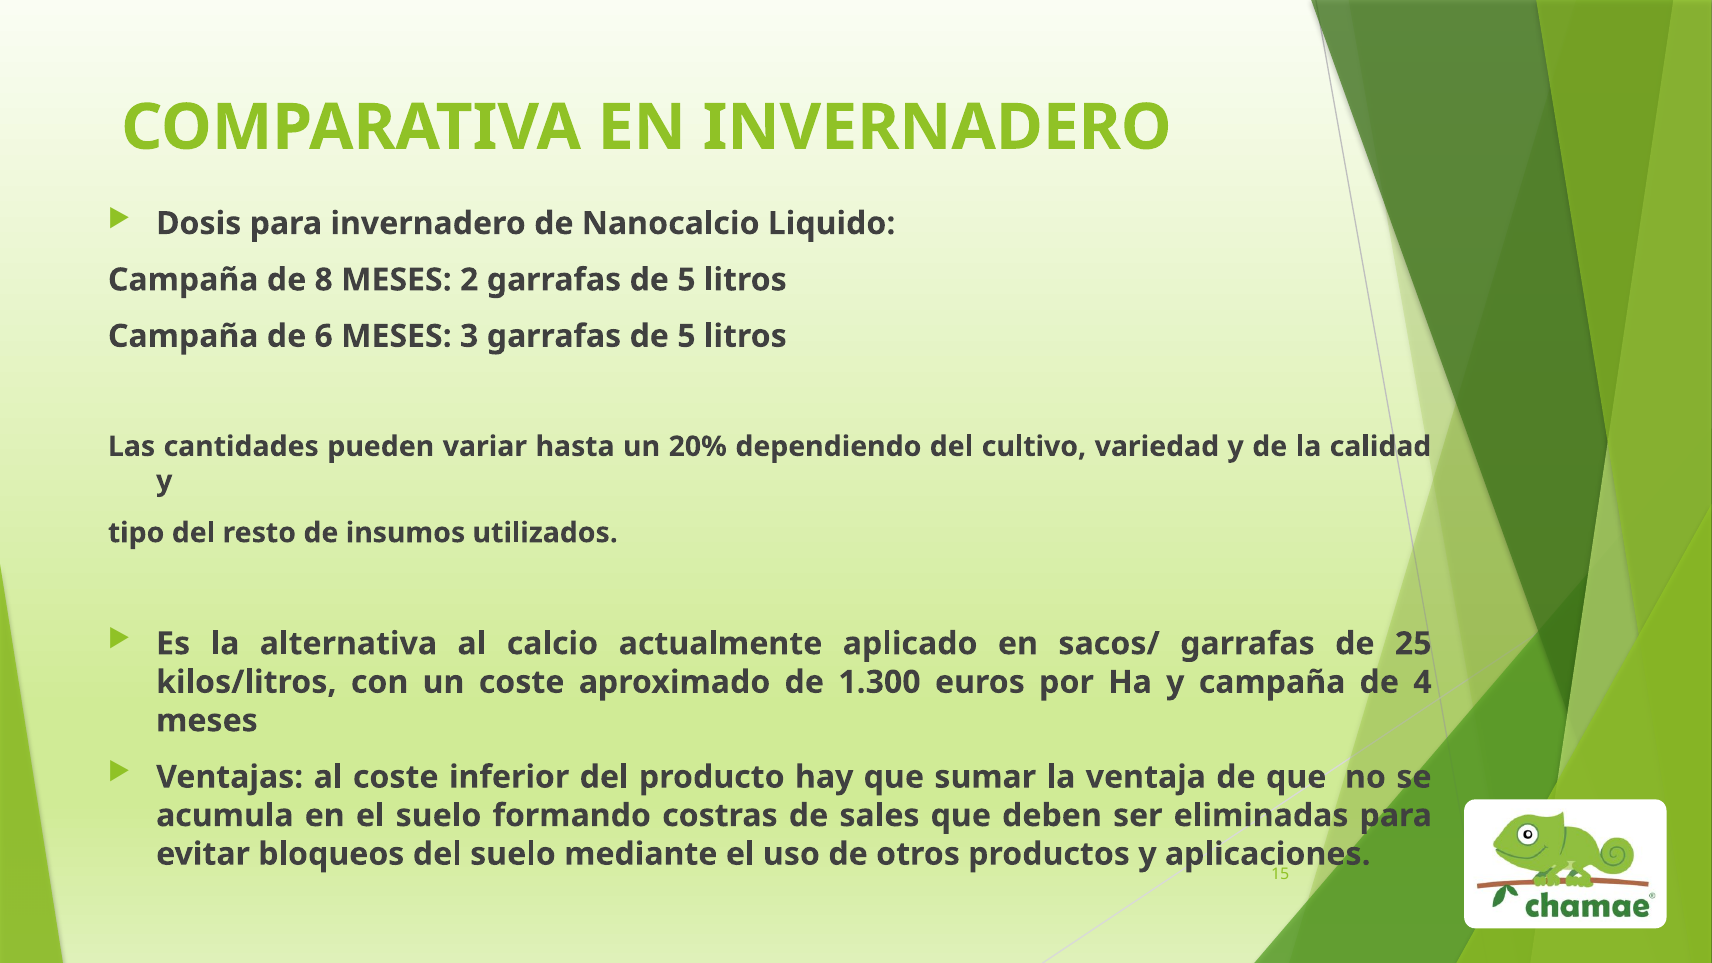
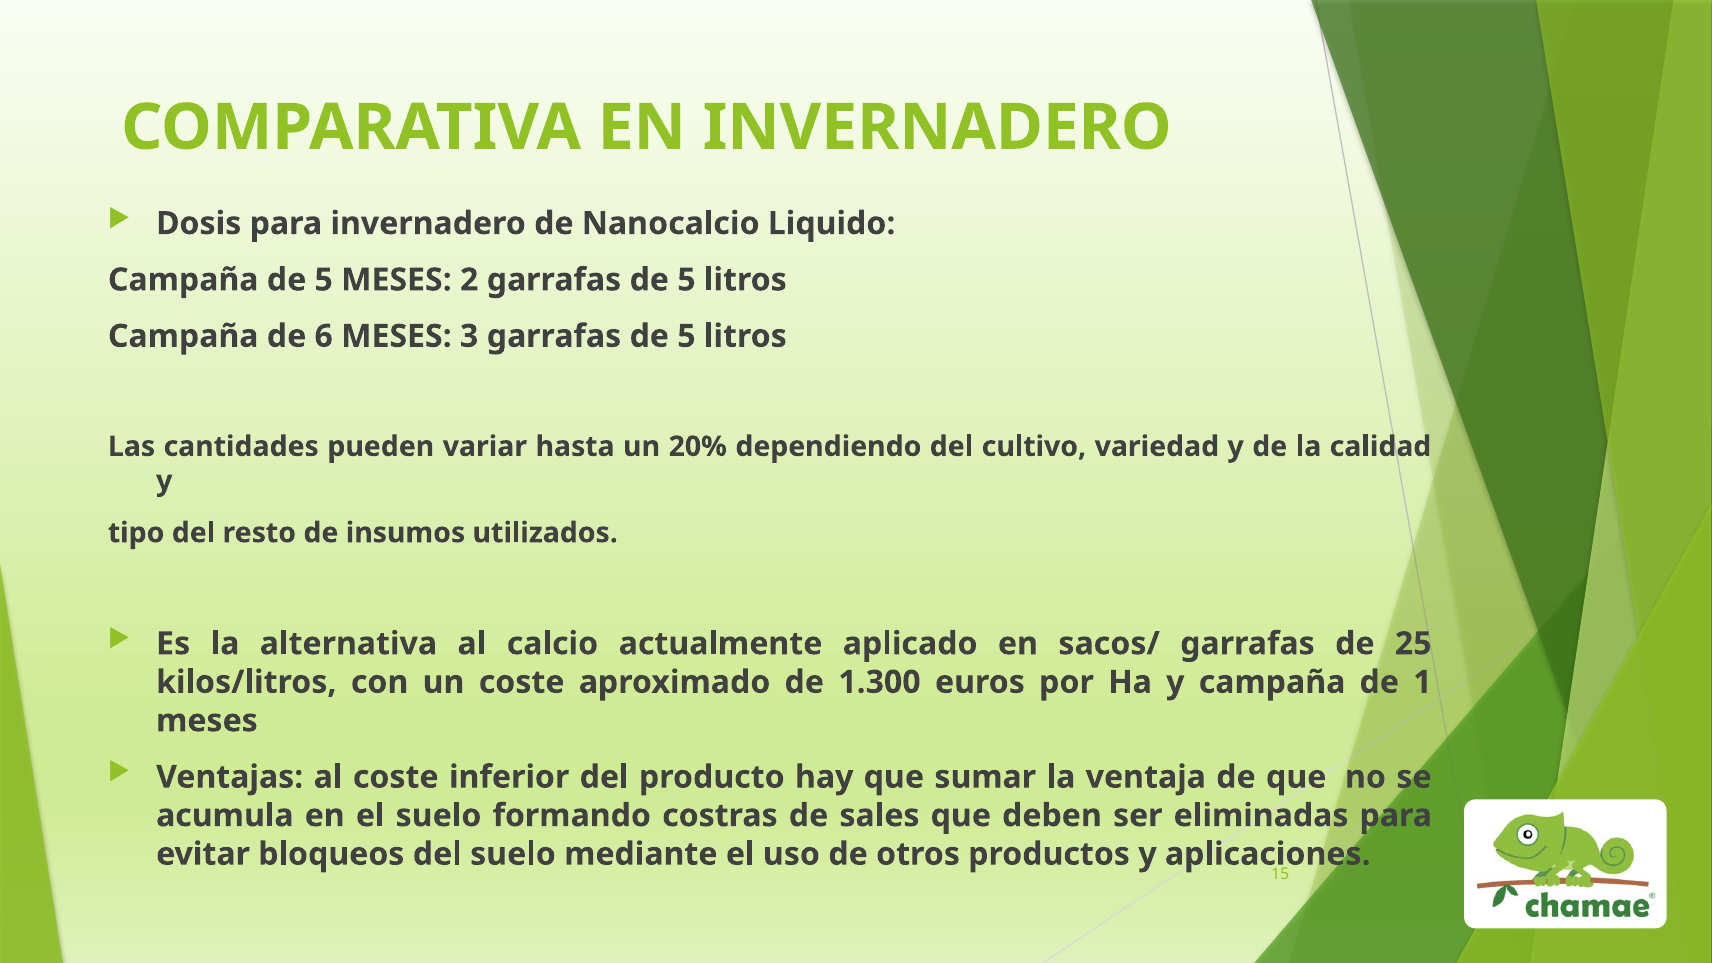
Campaña de 8: 8 -> 5 (324, 280)
4: 4 -> 1 (1422, 682)
